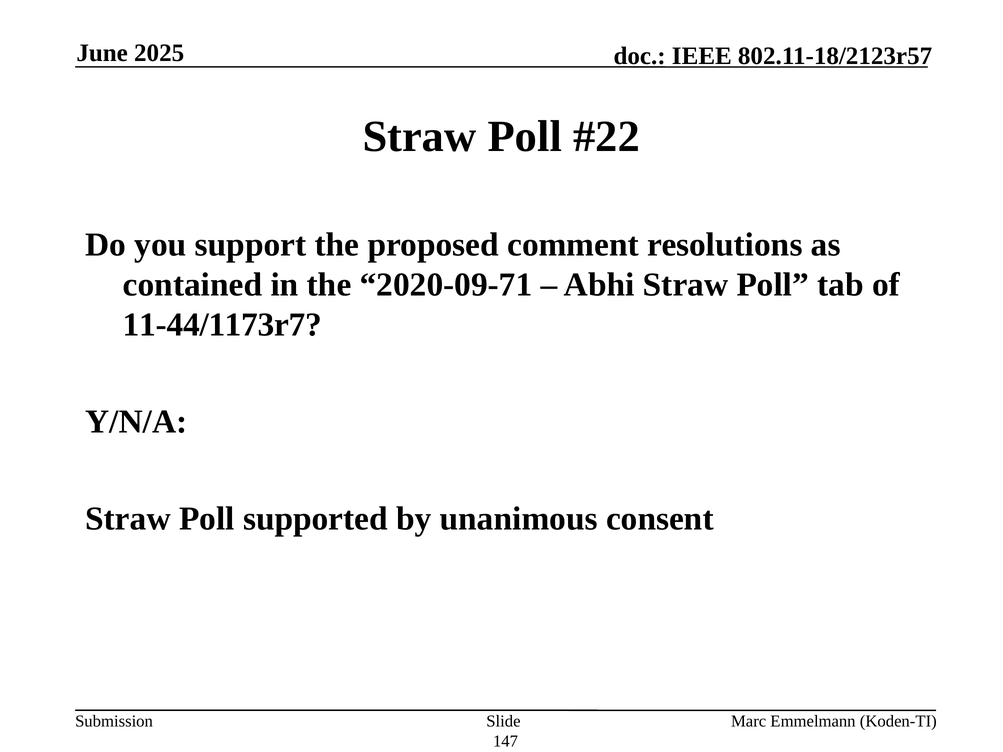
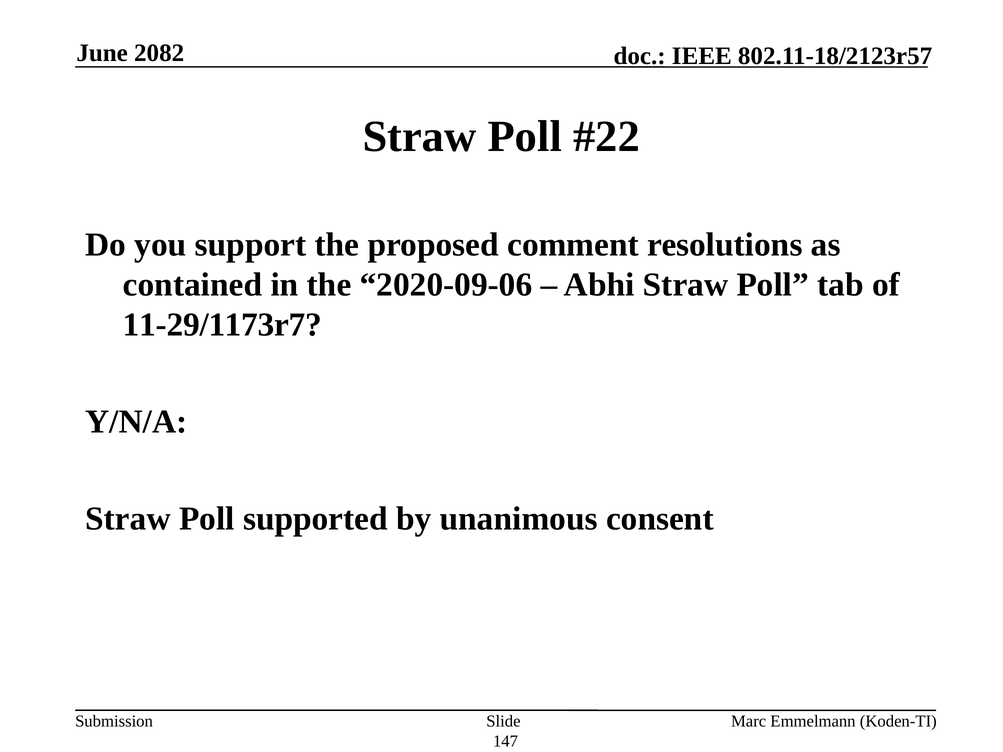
2025: 2025 -> 2082 (159, 53)
2020-09-71: 2020-09-71 -> 2020-09-06 (446, 285)
11-44/1173r7: 11-44/1173r7 -> 11-29/1173r7 (222, 325)
